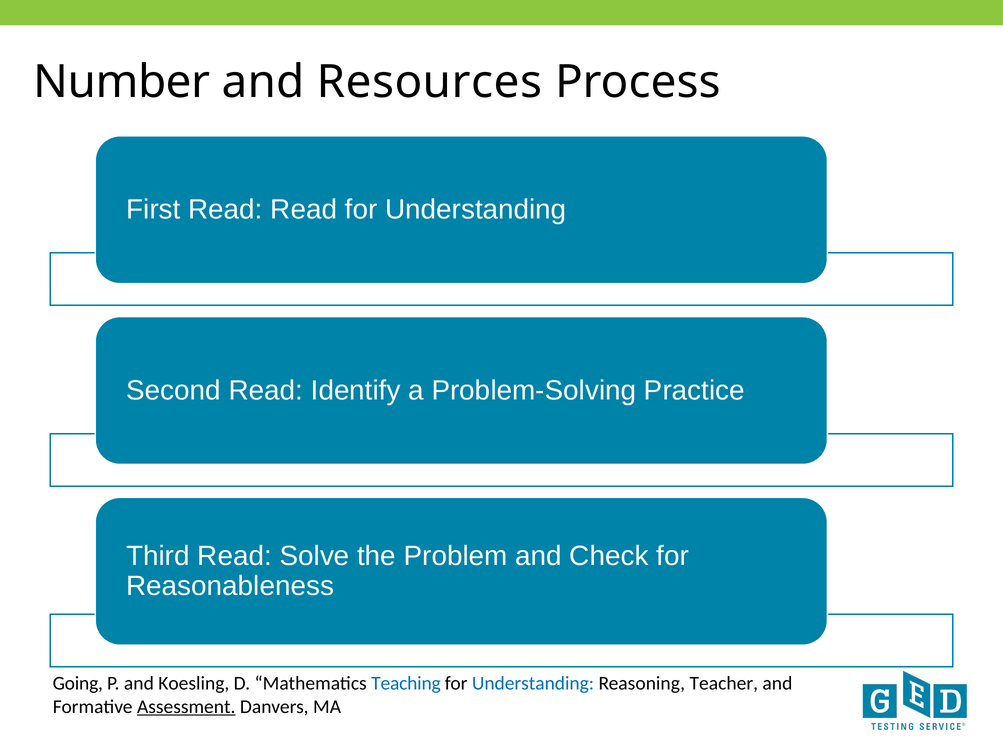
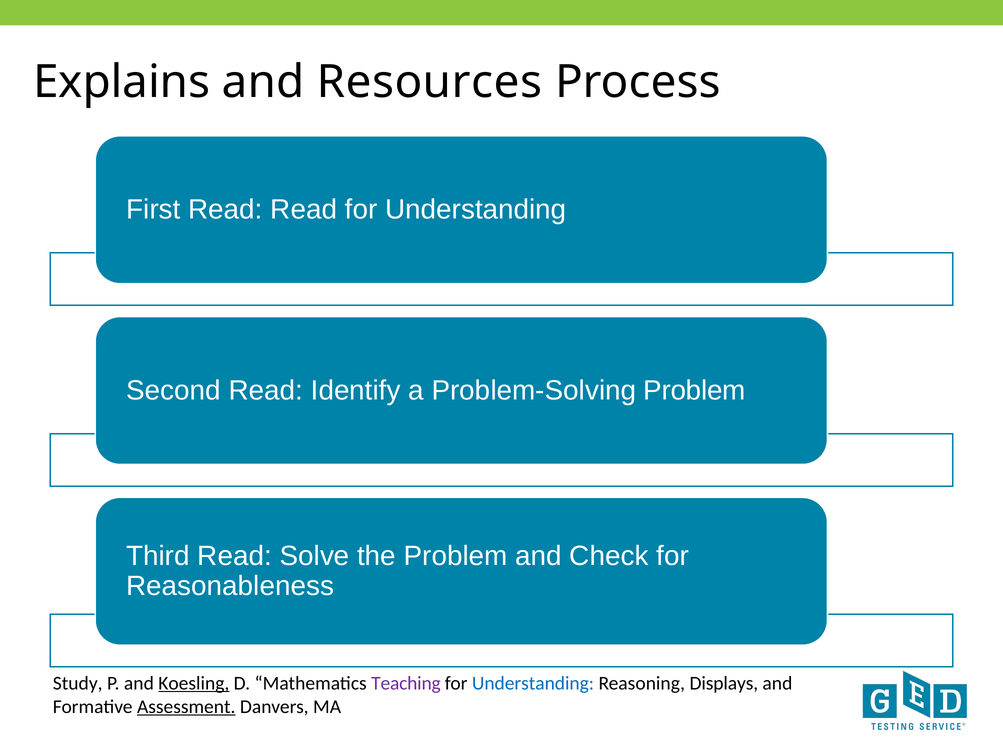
Number: Number -> Explains (122, 82)
Practice: Practice -> Problem (695, 390)
Going: Going -> Study (78, 683)
Koesling underline: none -> present (194, 683)
Teaching colour: blue -> purple (406, 683)
Teacher: Teacher -> Displays (724, 683)
